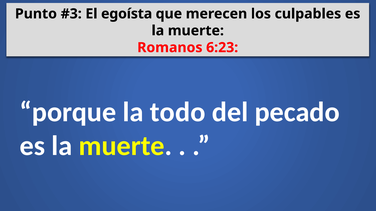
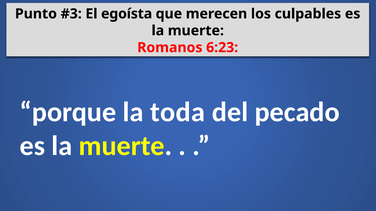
todo: todo -> toda (178, 112)
